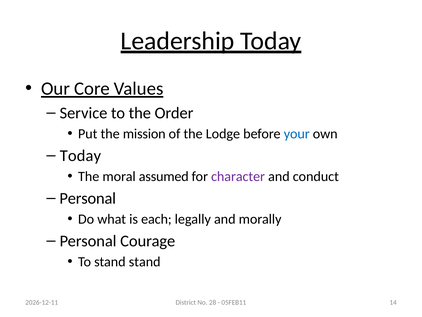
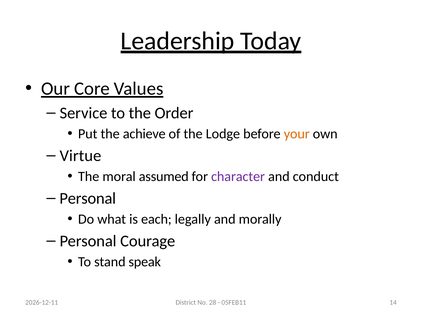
mission: mission -> achieve (144, 134)
your colour: blue -> orange (297, 134)
Today: Today -> Virtue (80, 155)
stand stand: stand -> speak (145, 262)
